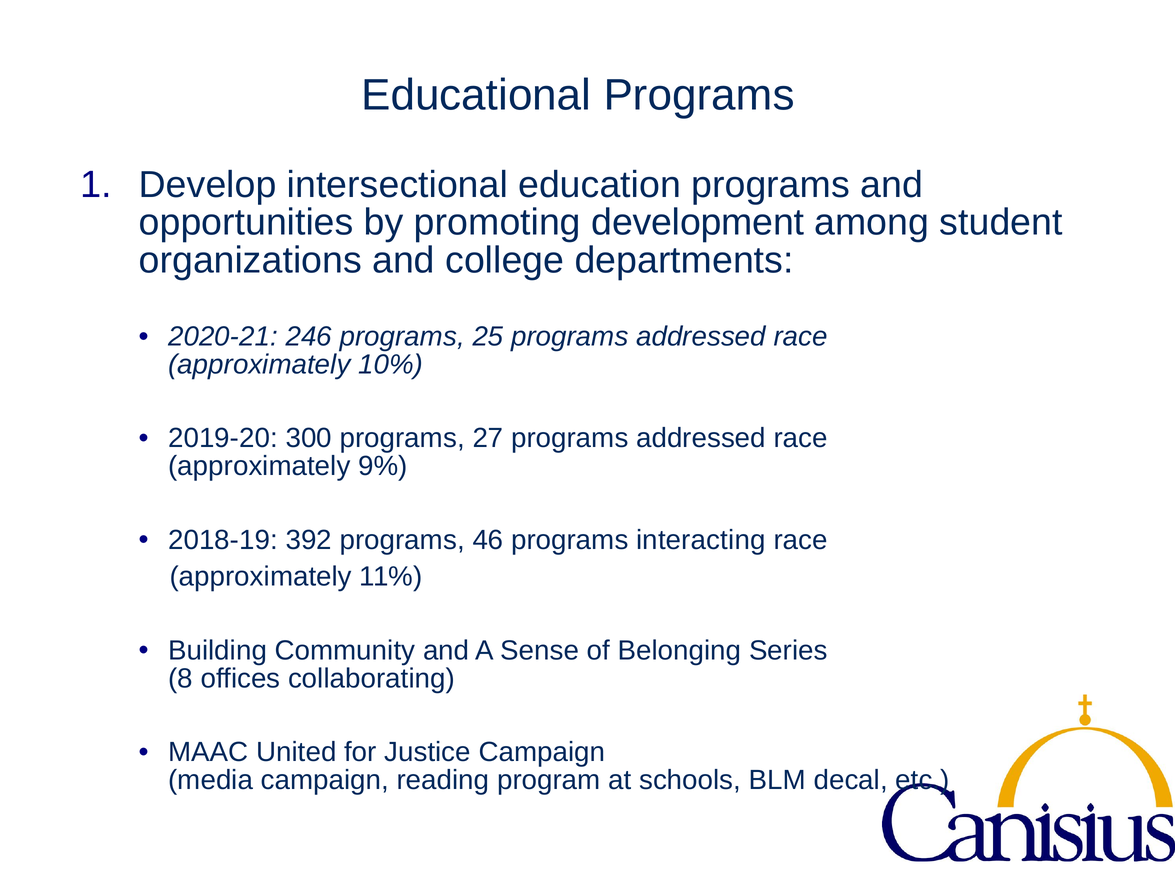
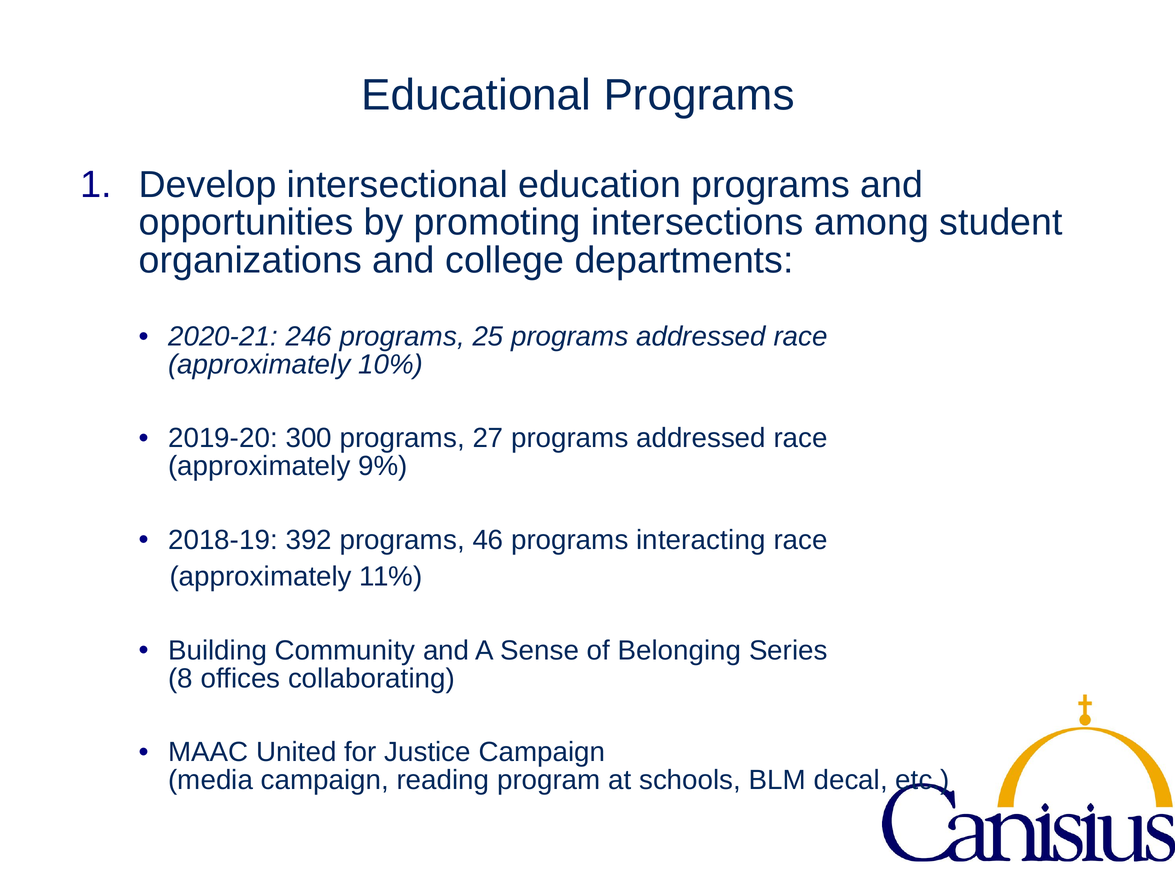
development: development -> intersections (698, 223)
